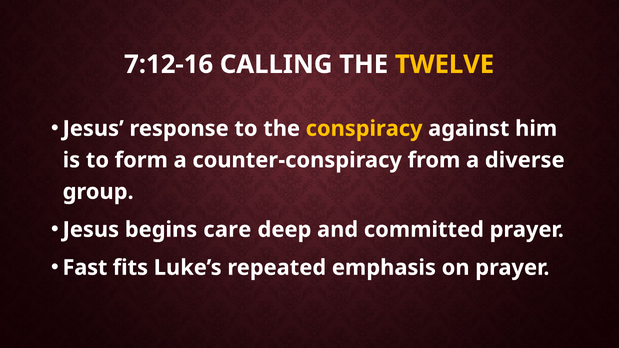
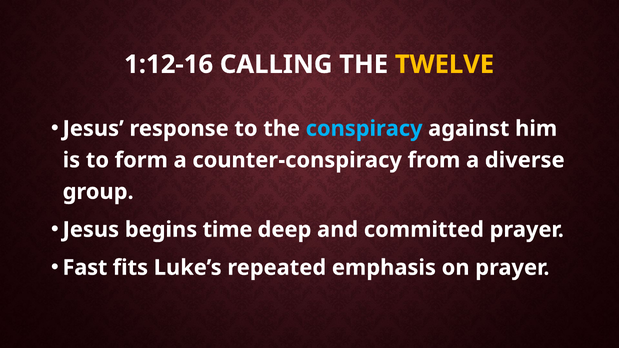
7:12-16: 7:12-16 -> 1:12-16 (169, 64)
conspiracy colour: yellow -> light blue (364, 129)
care: care -> time (228, 230)
